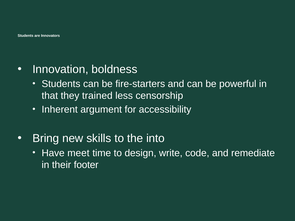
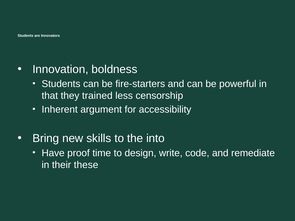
meet: meet -> proof (78, 153)
footer: footer -> these (86, 165)
